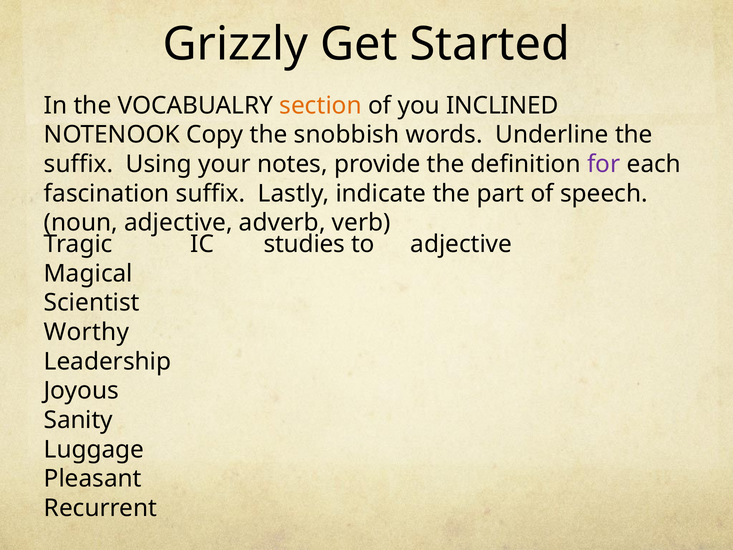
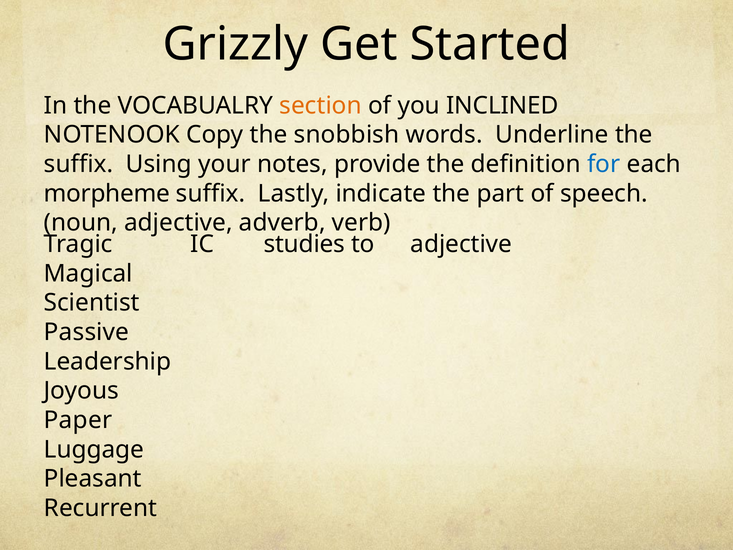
for colour: purple -> blue (604, 164)
fascination: fascination -> morpheme (107, 194)
Worthy: Worthy -> Passive (87, 332)
Sanity: Sanity -> Paper (78, 420)
